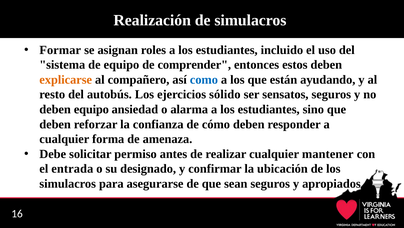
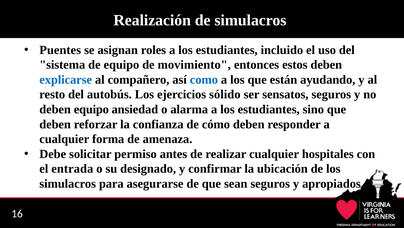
Formar: Formar -> Puentes (60, 50)
comprender: comprender -> movimiento (194, 65)
explicarse colour: orange -> blue (66, 79)
mantener: mantener -> hospitales (328, 154)
